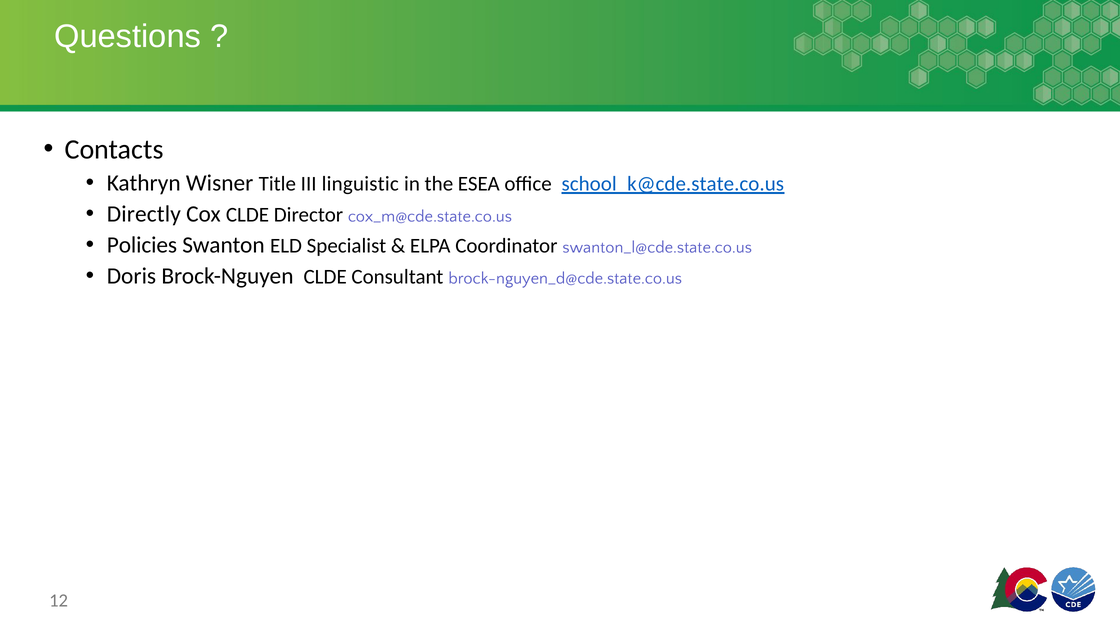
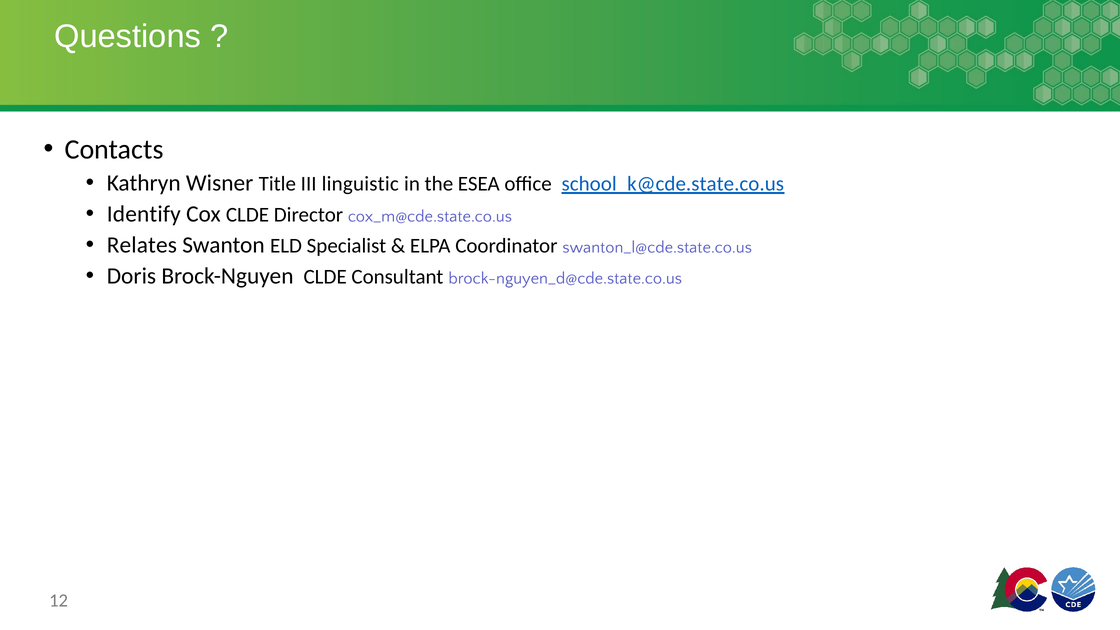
Directly: Directly -> Identify (144, 214)
Policies: Policies -> Relates (142, 245)
